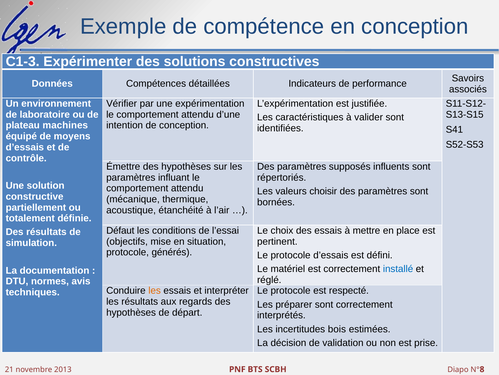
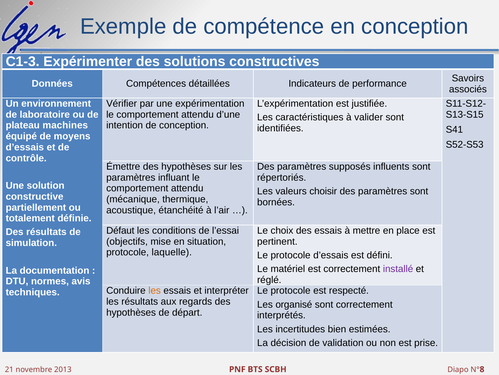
générés: générés -> laquelle (172, 252)
installé colour: blue -> purple (398, 268)
préparer: préparer -> organisé (294, 304)
bois: bois -> bien (337, 328)
